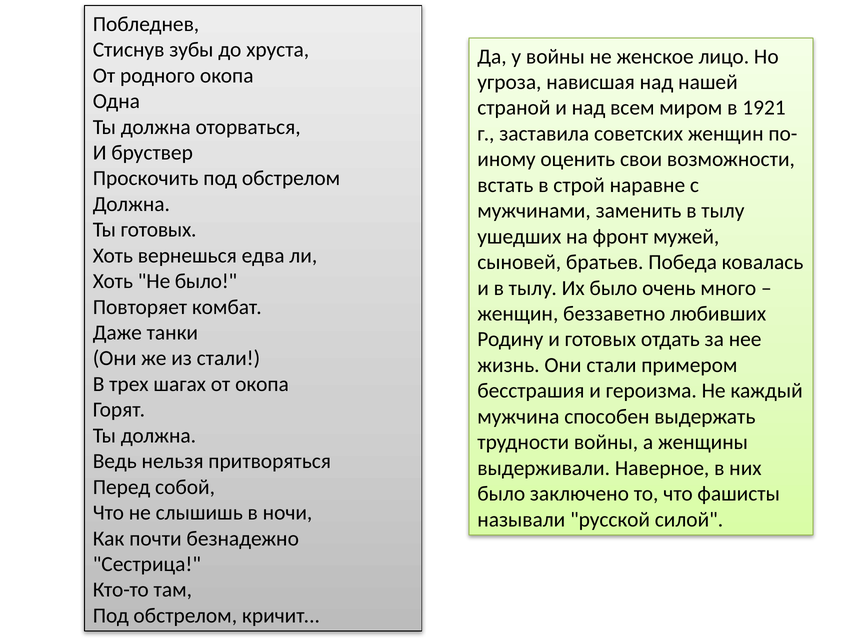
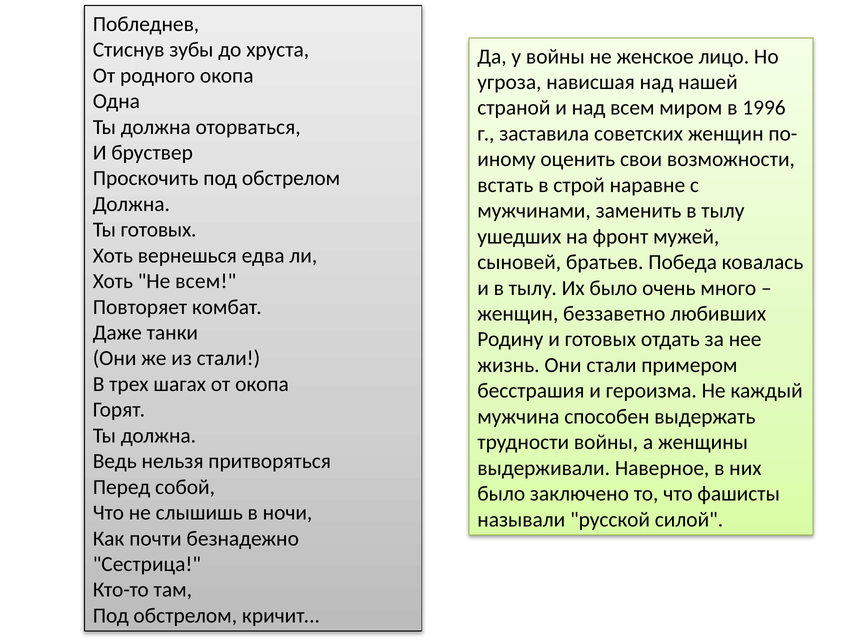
1921: 1921 -> 1996 (764, 108)
Не было: было -> всем (206, 281)
